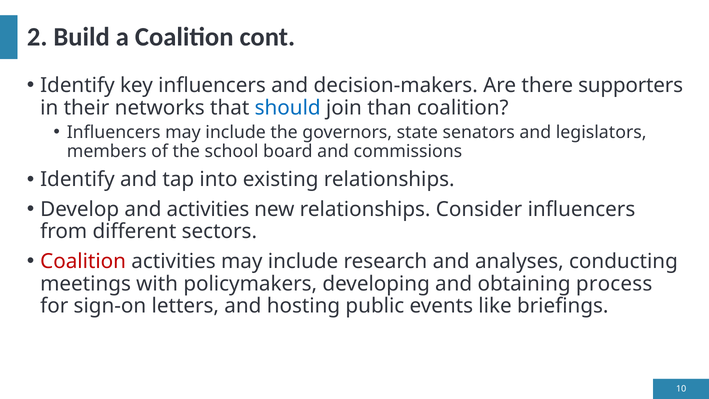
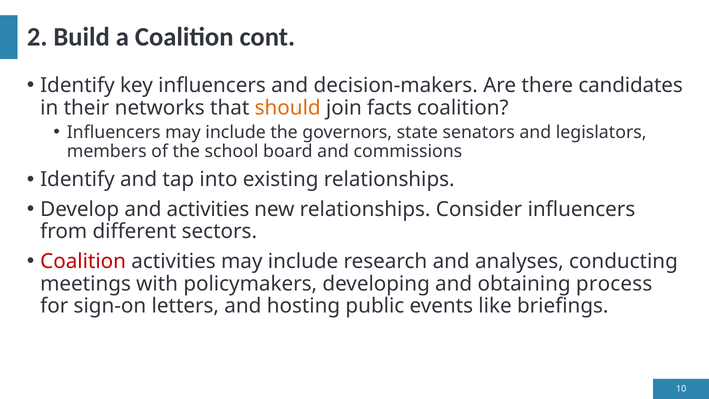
supporters: supporters -> candidates (631, 85)
should colour: blue -> orange (288, 108)
than: than -> facts (390, 108)
